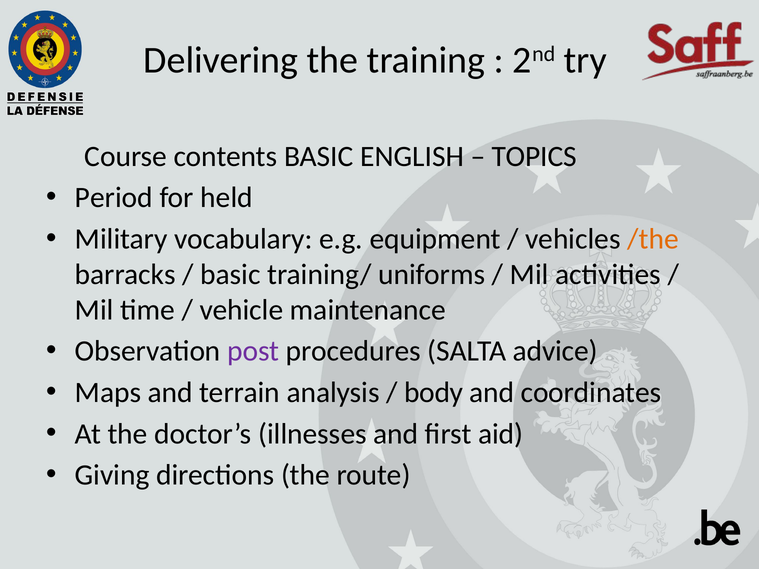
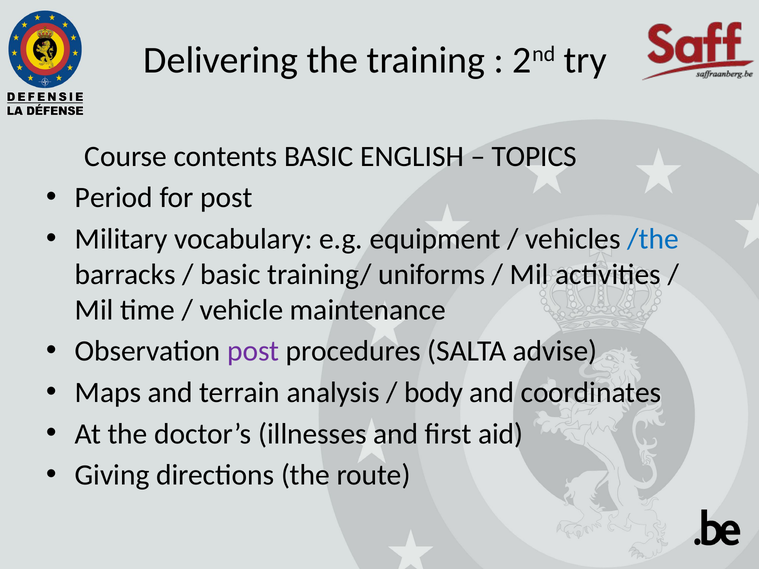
for held: held -> post (227, 198)
/the colour: orange -> blue (653, 239)
advice: advice -> advise (555, 351)
